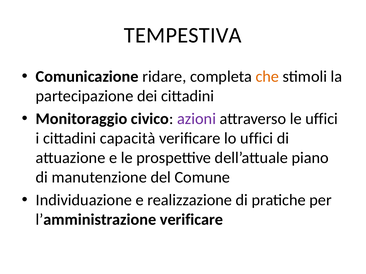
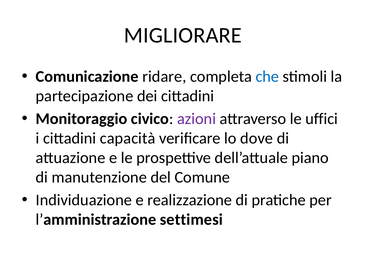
TEMPESTIVA: TEMPESTIVA -> MIGLIORARE (183, 35)
che colour: orange -> blue (267, 77)
lo uffici: uffici -> dove (257, 139)
l’amministrazione verificare: verificare -> settimesi (191, 220)
